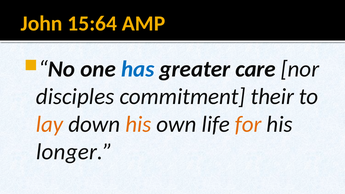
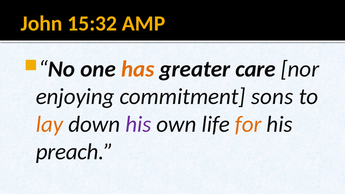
15:64: 15:64 -> 15:32 (92, 24)
has colour: blue -> orange (138, 69)
disciples: disciples -> enjoying (75, 97)
their: their -> sons (272, 97)
his colour: orange -> purple (138, 124)
longer: longer -> preach (75, 152)
